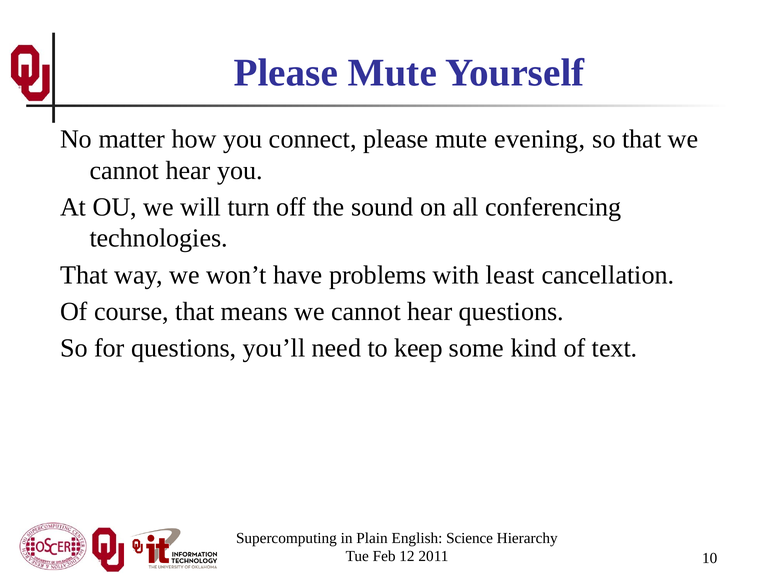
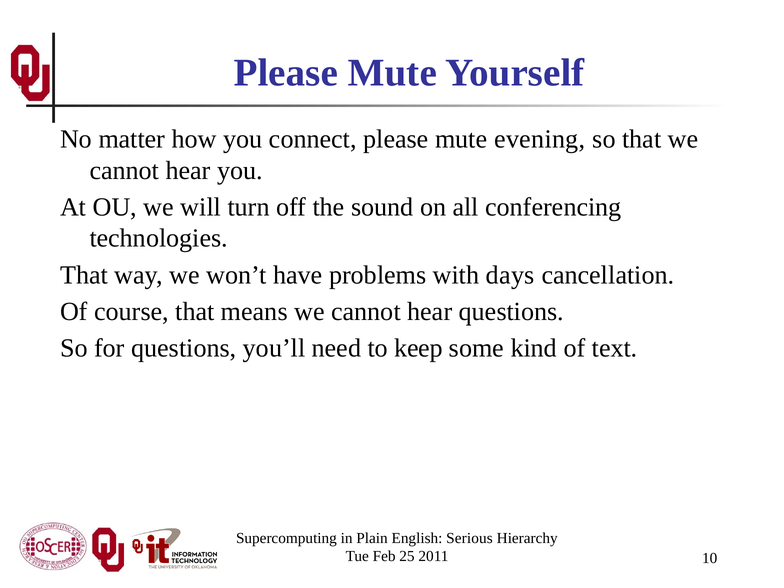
least: least -> days (510, 275)
Science: Science -> Serious (469, 538)
12: 12 -> 25 (407, 556)
